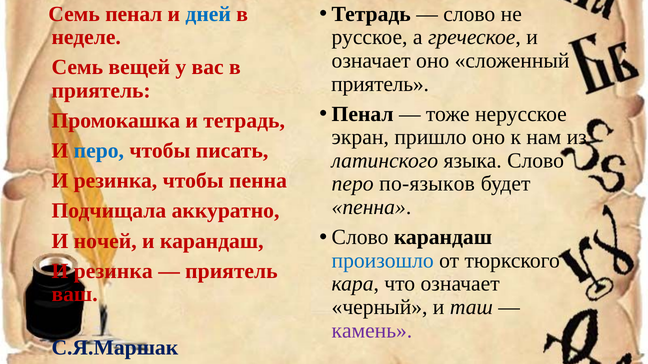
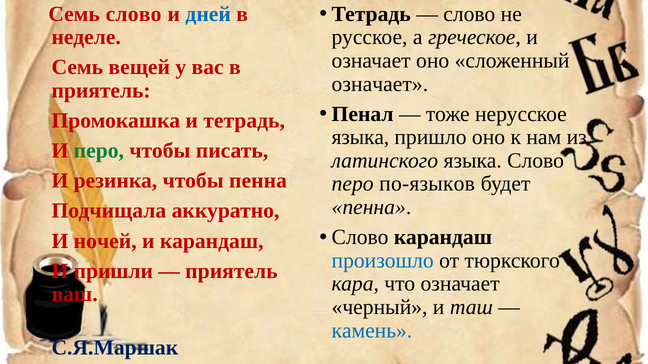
Семь пенал: пенал -> слово (134, 14)
приятель: приятель -> означает (380, 84)
экран: экран -> языка (360, 137)
перо colour: blue -> green (99, 151)
резинка: резинка -> пришли (113, 271)
камень colour: purple -> blue (372, 331)
